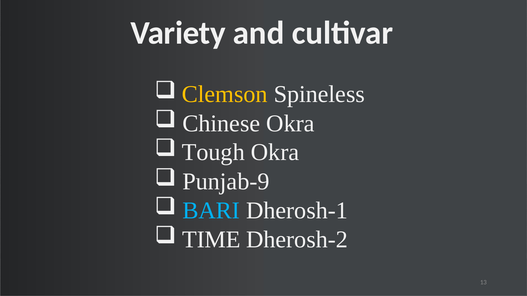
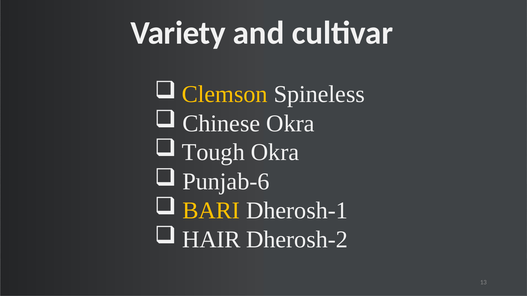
Punjab-9: Punjab-9 -> Punjab-6 (226, 182)
BARI colour: light blue -> yellow (211, 211)
TIME: TIME -> HAIR (211, 240)
